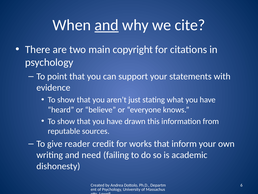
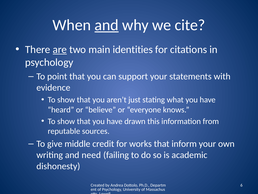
are underline: none -> present (60, 49)
copyright: copyright -> identities (133, 49)
reader: reader -> middle (77, 144)
